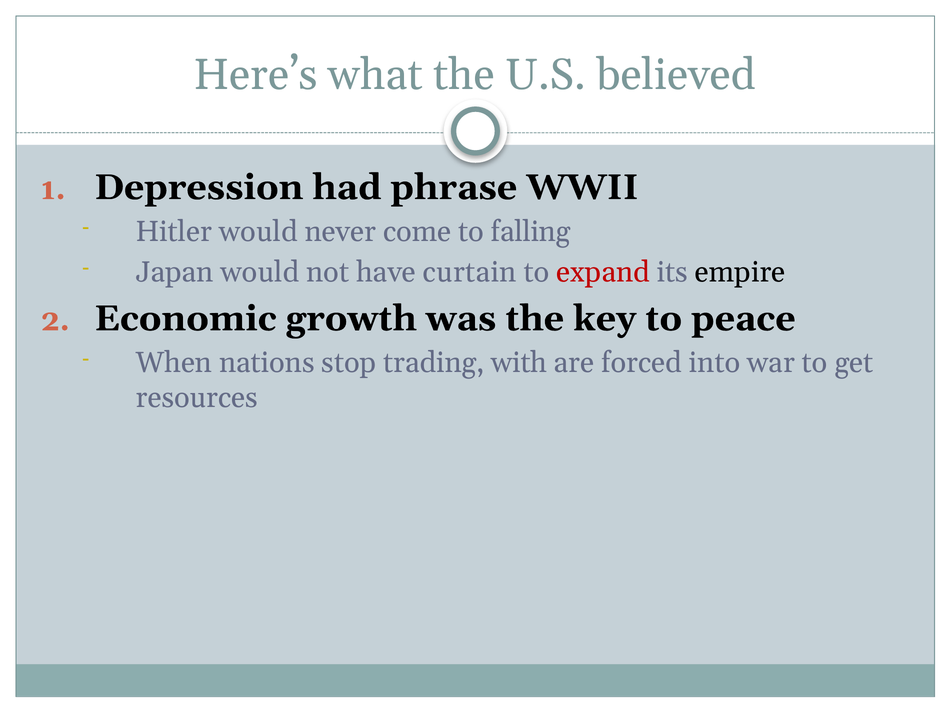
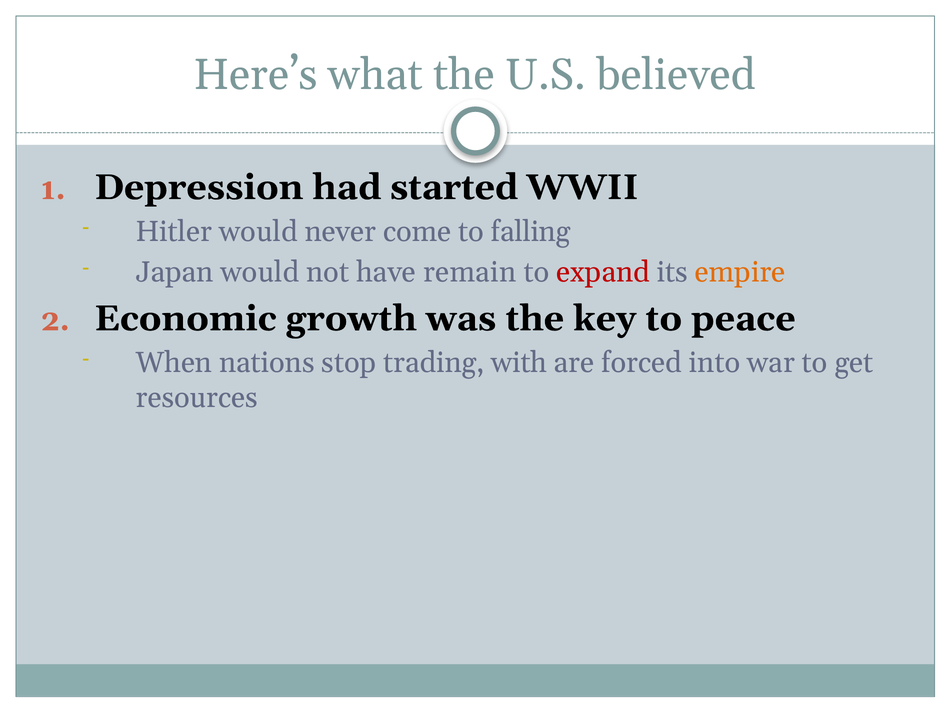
phrase: phrase -> started (454, 187)
curtain: curtain -> remain (470, 272)
empire colour: black -> orange (740, 272)
